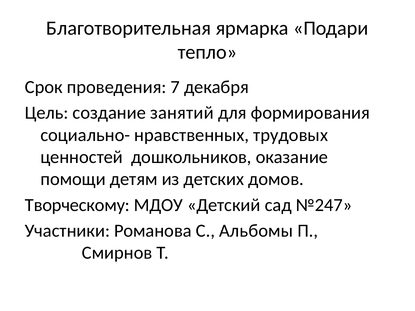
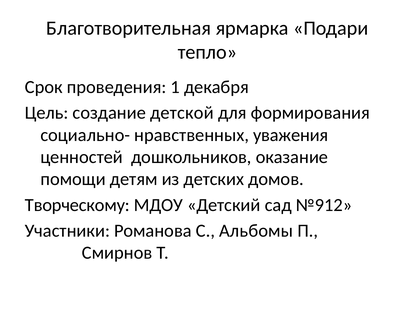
7: 7 -> 1 (175, 87)
занятий: занятий -> детской (182, 113)
трудовых: трудовых -> уважения (291, 135)
№247: №247 -> №912 (324, 205)
